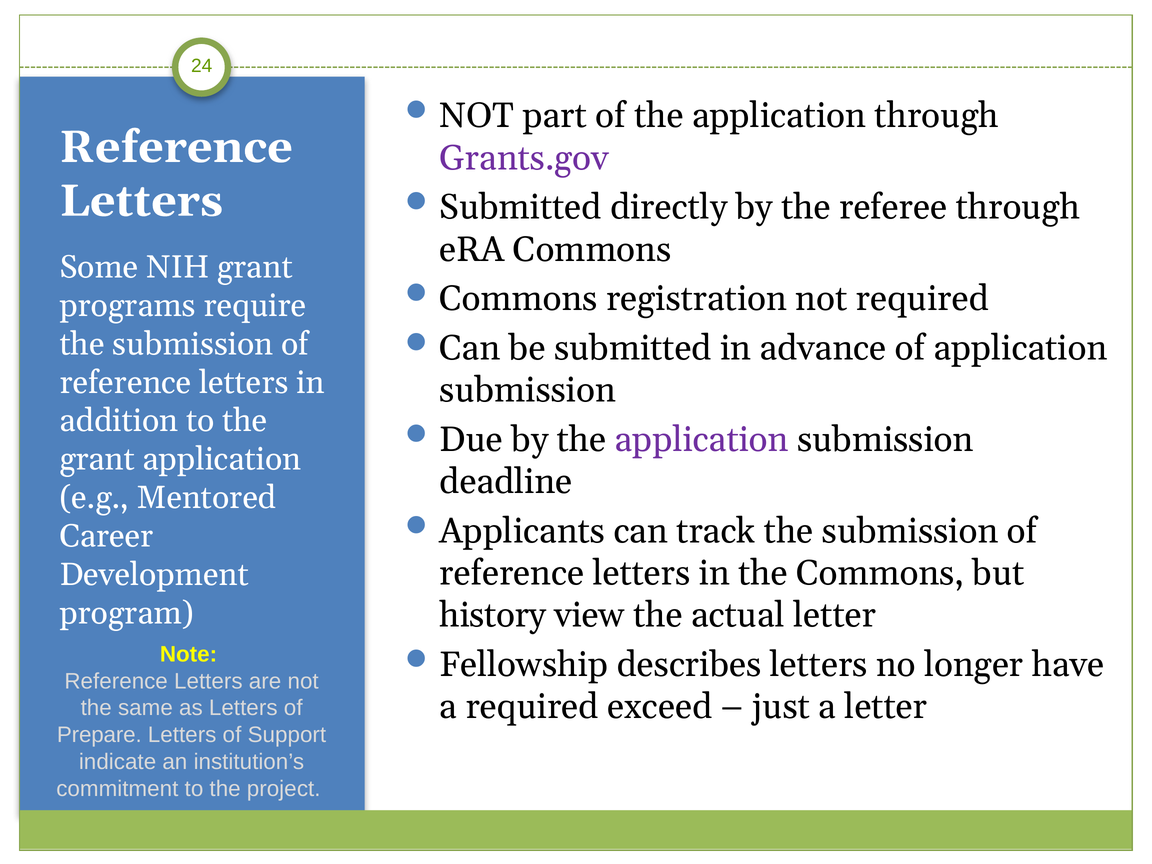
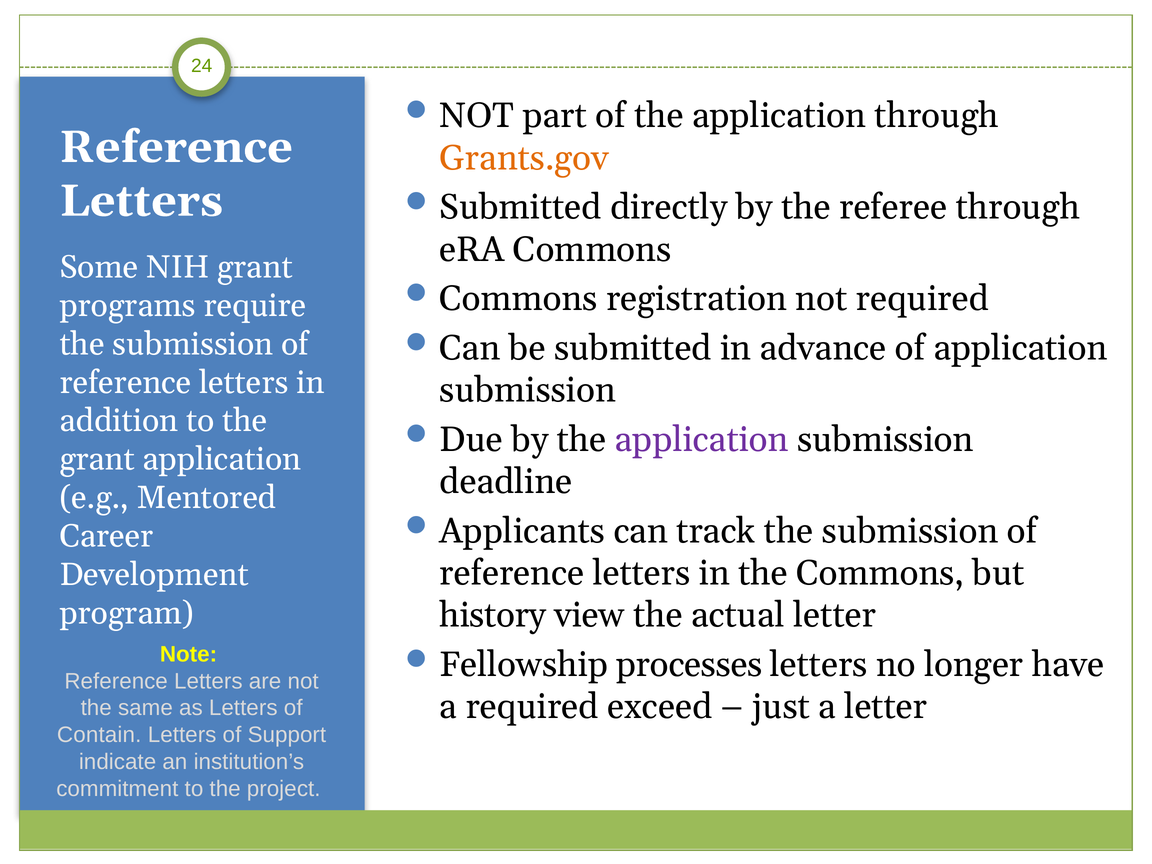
Grants.gov colour: purple -> orange (524, 158)
describes: describes -> processes (689, 665)
Prepare: Prepare -> Contain (99, 735)
